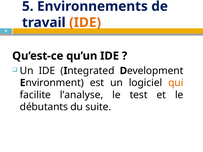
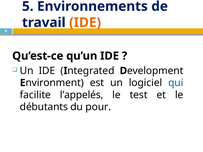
qui colour: orange -> blue (176, 83)
l’analyse: l’analyse -> l’appelés (82, 95)
suite: suite -> pour (98, 107)
